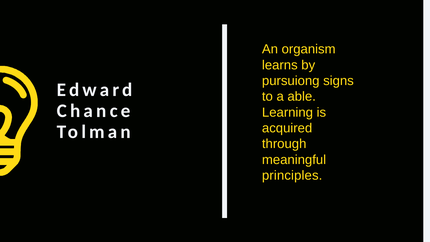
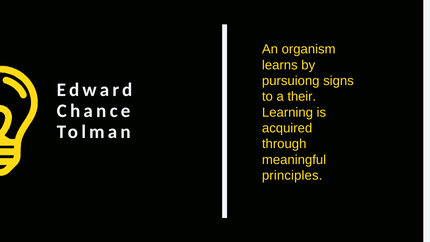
able: able -> their (302, 97)
